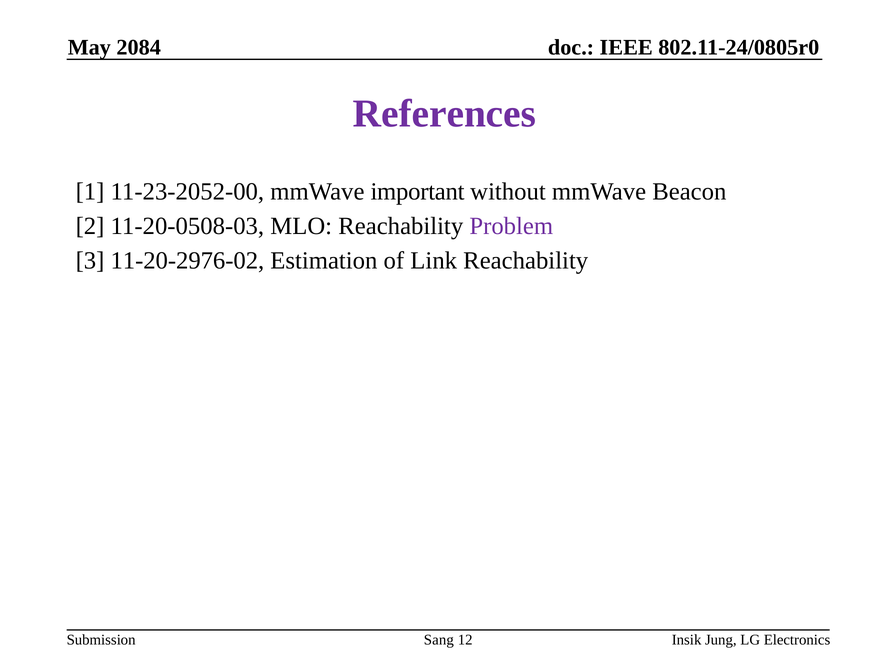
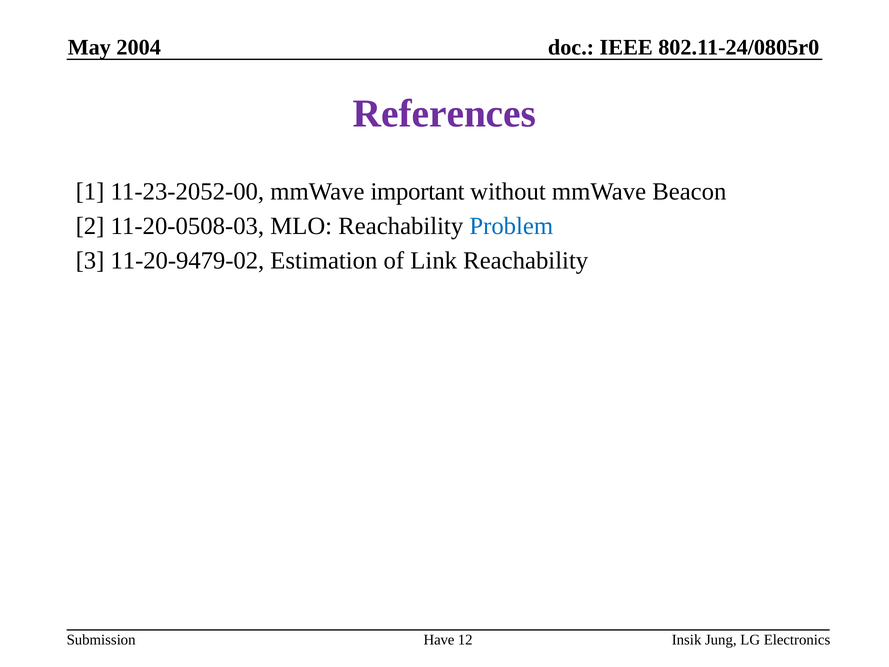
2084: 2084 -> 2004 (139, 47)
Problem colour: purple -> blue (511, 226)
11-20-2976-02: 11-20-2976-02 -> 11-20-9479-02 (187, 261)
Sang: Sang -> Have (439, 639)
